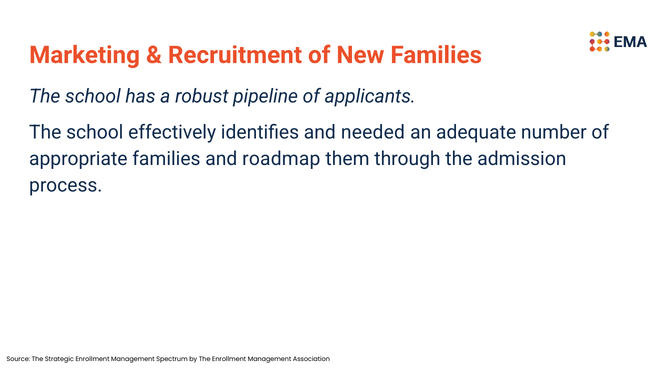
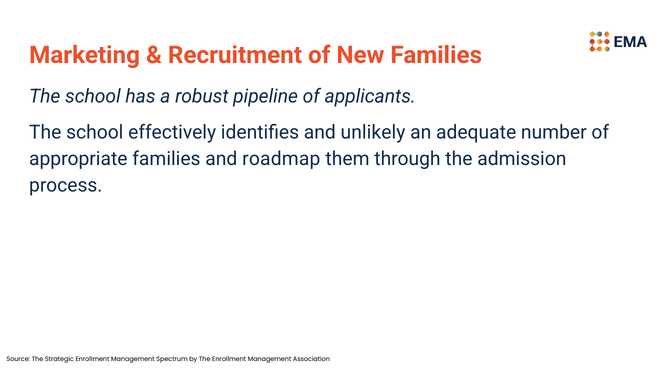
needed: needed -> unlikely (373, 132)
